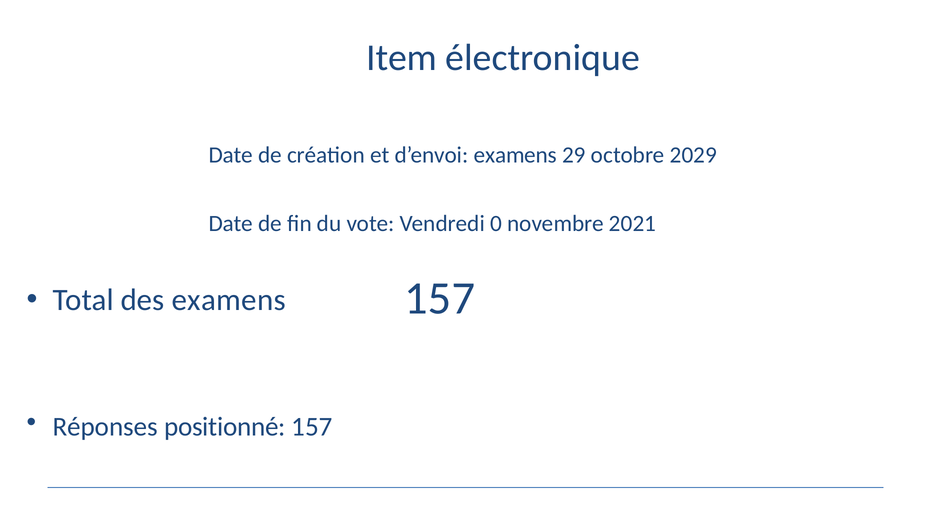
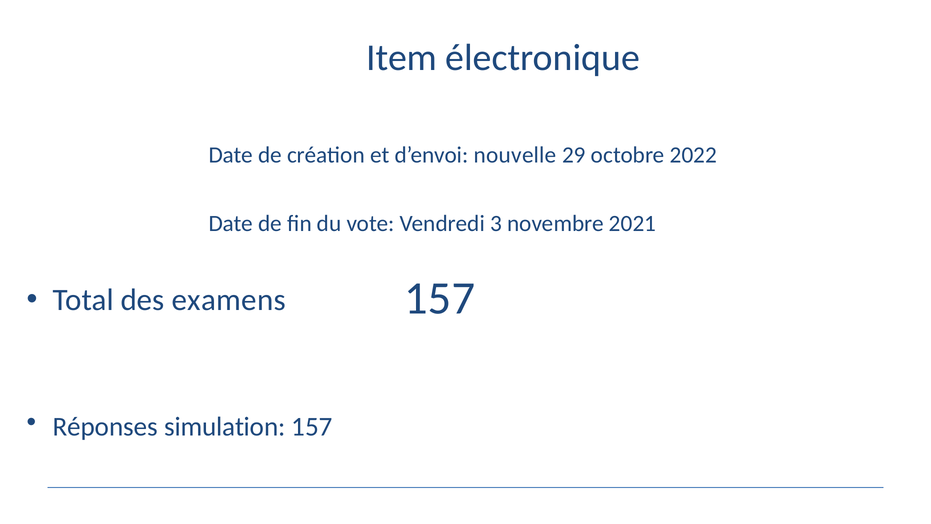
d’envoi examens: examens -> nouvelle (515, 155)
2029: 2029 -> 2022 (693, 155)
0: 0 -> 3 (496, 223)
positionné: positionné -> simulation (225, 427)
